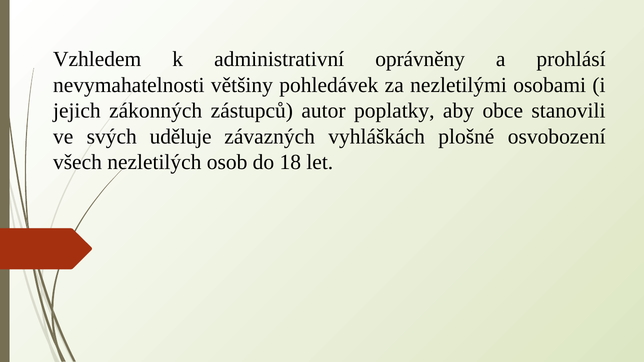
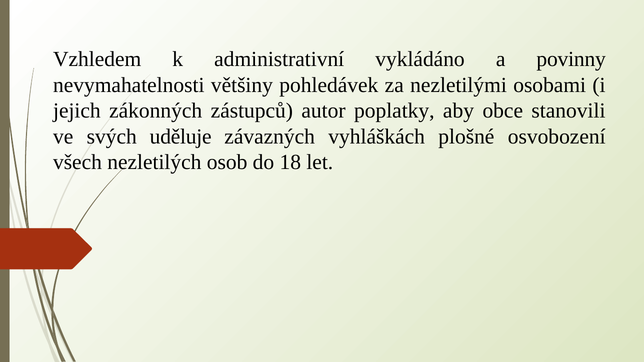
oprávněny: oprávněny -> vykládáno (420, 59)
prohlásí: prohlásí -> povinny (571, 59)
